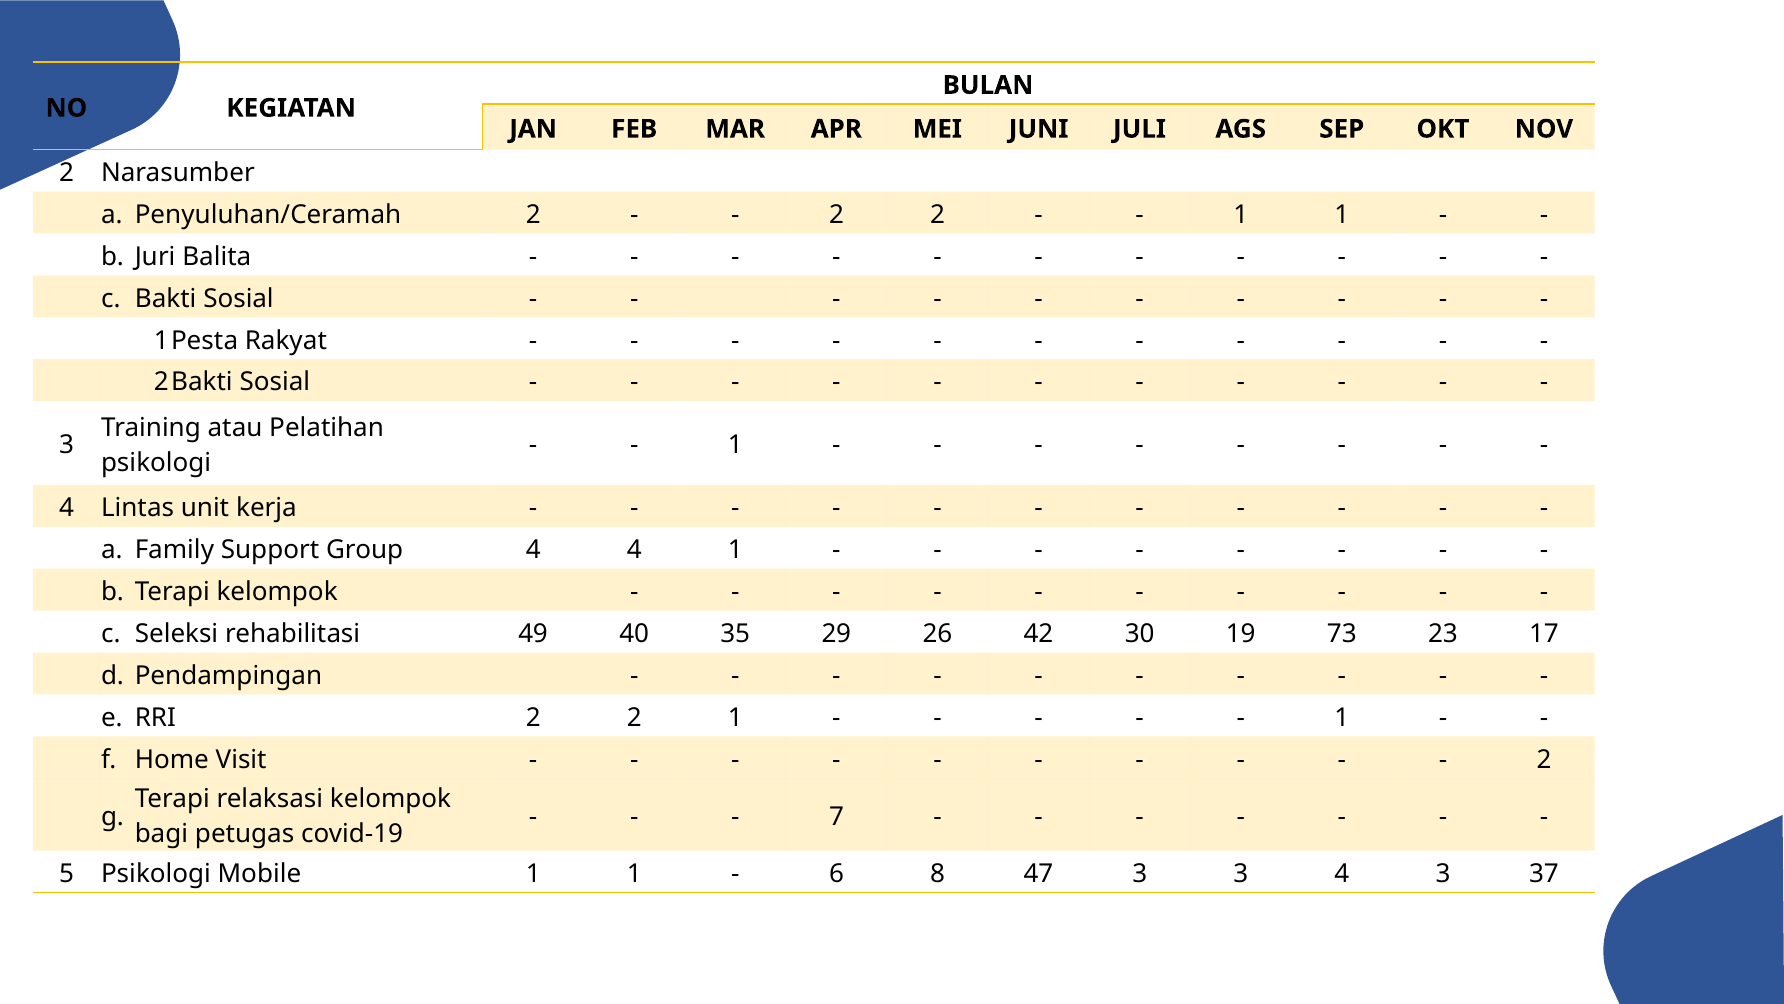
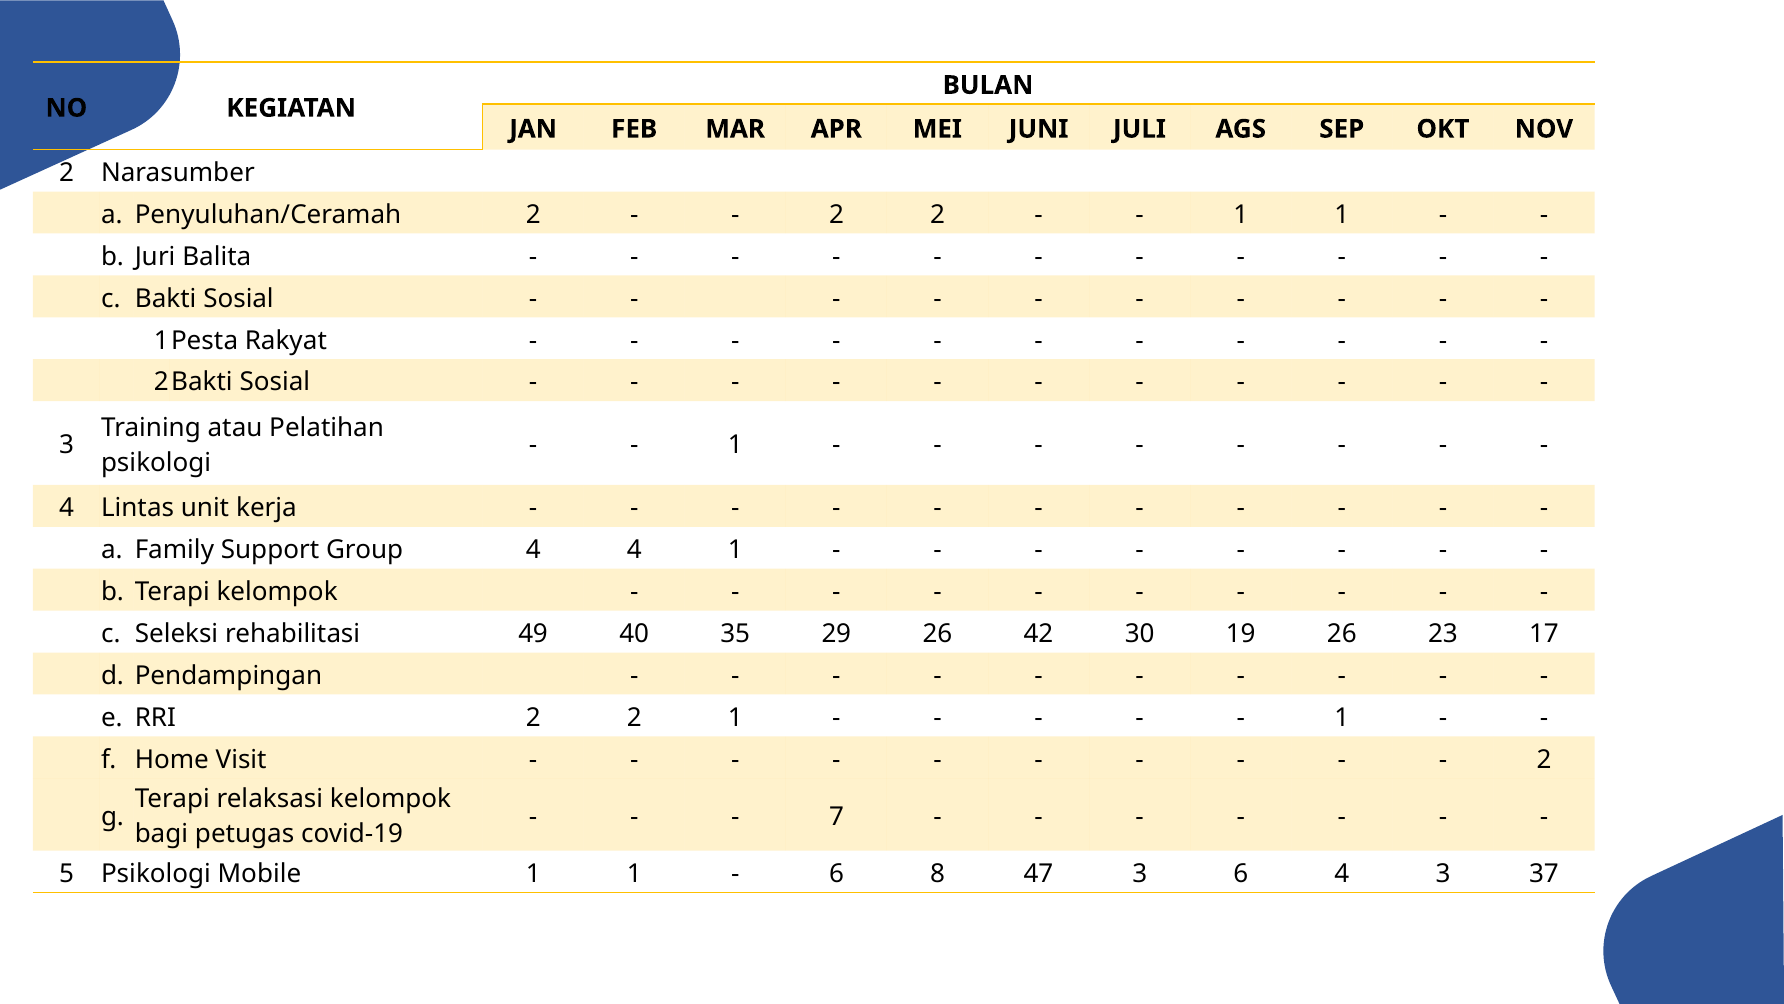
19 73: 73 -> 26 (1342, 633)
3 3: 3 -> 6 (1241, 873)
